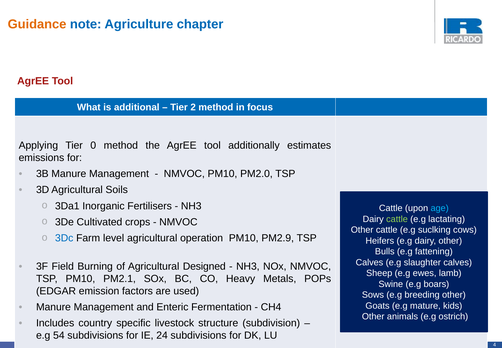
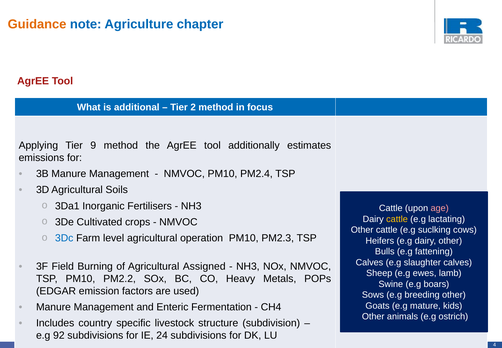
0: 0 -> 9 (93, 145)
PM2.0: PM2.0 -> PM2.4 (256, 173)
age colour: light blue -> pink (440, 208)
cattle colour: light green -> yellow (397, 219)
PM2.9: PM2.9 -> PM2.3 (278, 238)
Designed: Designed -> Assigned (204, 266)
PM2.1: PM2.1 -> PM2.2 (120, 278)
54: 54 -> 92 (59, 335)
